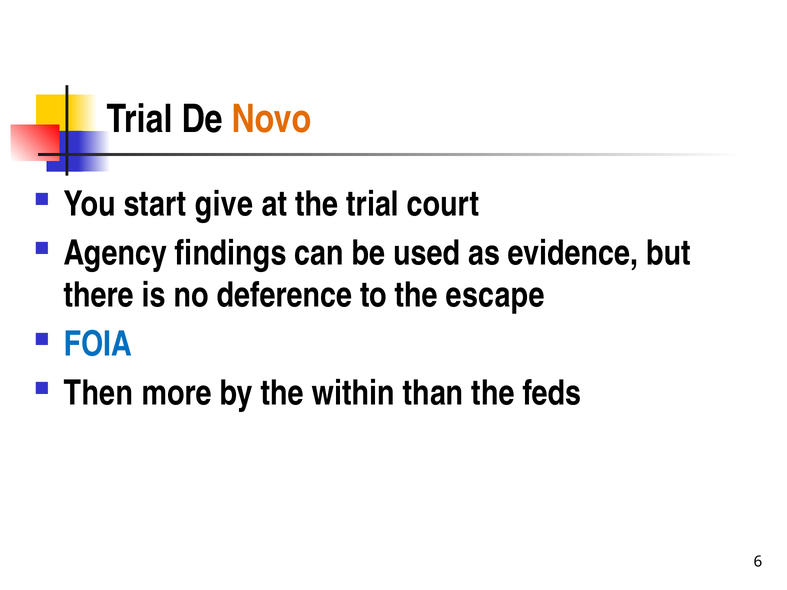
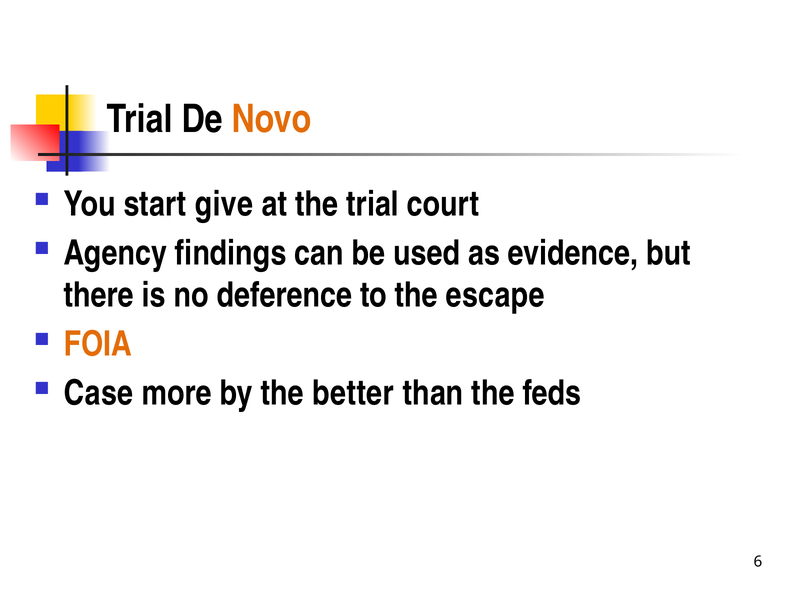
FOIA colour: blue -> orange (98, 344)
Then: Then -> Case (99, 393)
within: within -> better (353, 393)
